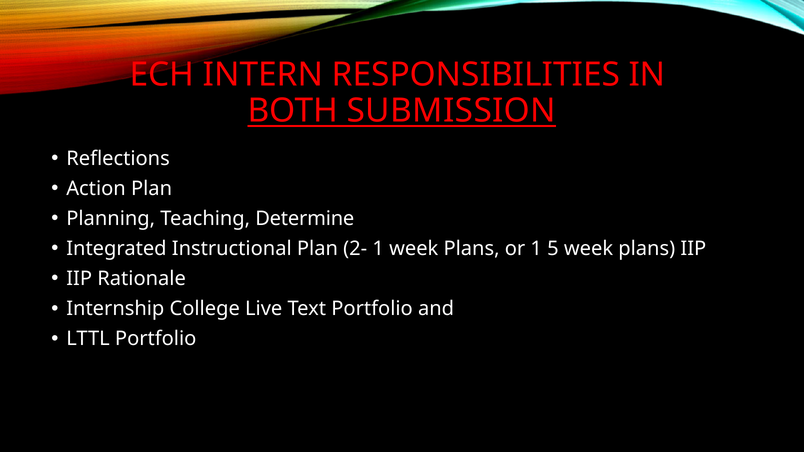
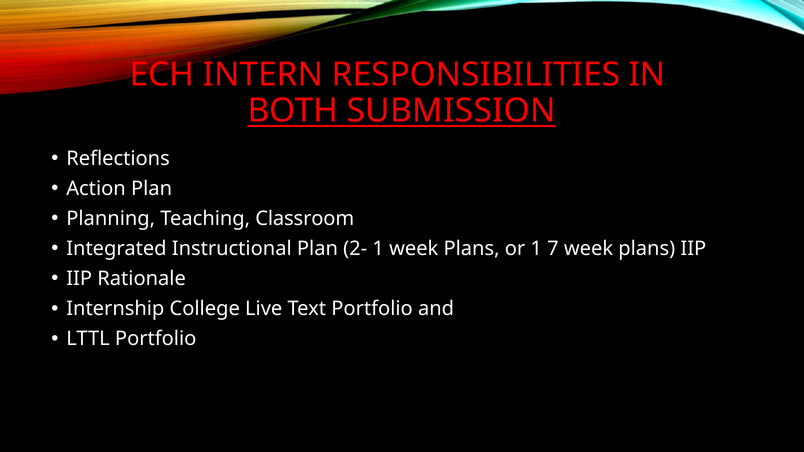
Determine: Determine -> Classroom (305, 219)
5: 5 -> 7 (553, 249)
